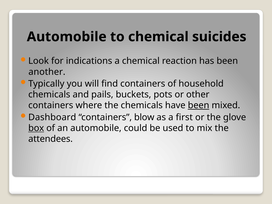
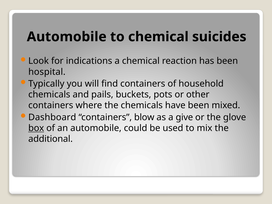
another: another -> hospital (47, 72)
been underline: present -> none (199, 105)
first: first -> give (184, 117)
attendees: attendees -> additional (51, 139)
